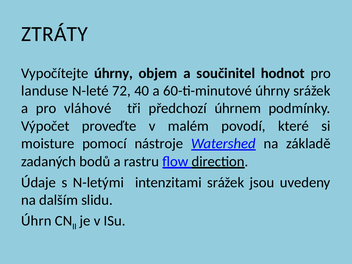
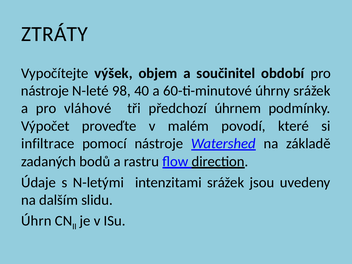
Vypočítejte úhrny: úhrny -> výšek (113, 73)
hodnot: hodnot -> období (283, 73)
landuse: landuse -> nástroje (45, 91)
72: 72 -> 98 (121, 91)
moisture: moisture -> infiltrace (48, 144)
